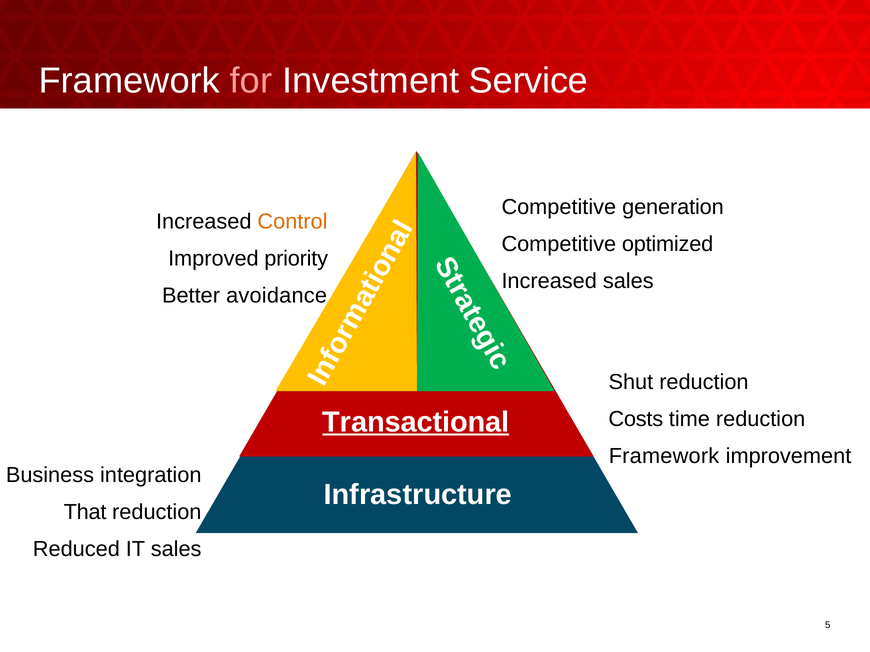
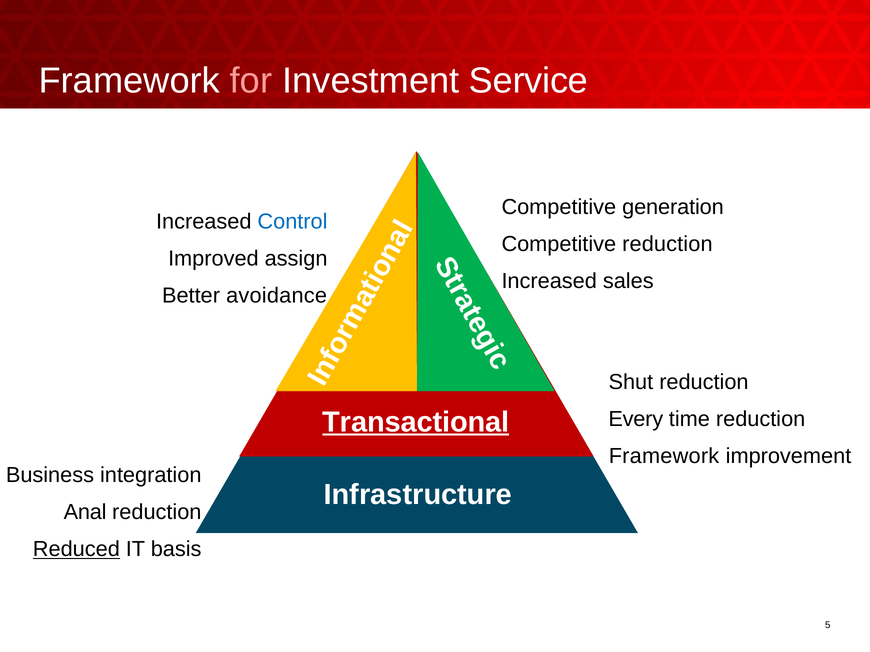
Control colour: orange -> blue (293, 222)
Competitive optimized: optimized -> reduction (667, 244)
priority: priority -> assign (296, 259)
Costs: Costs -> Every (636, 420)
That: That -> Anal (85, 513)
Reduced underline: none -> present (76, 550)
IT sales: sales -> basis (176, 550)
